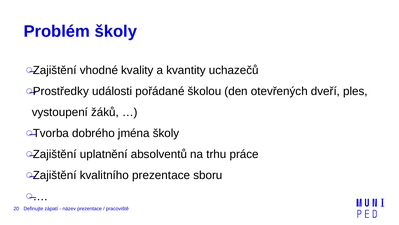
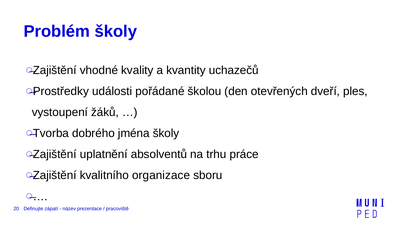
kvalitního prezentace: prezentace -> organizace (161, 175)
